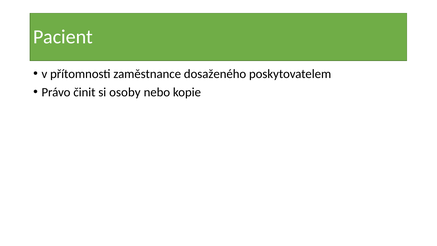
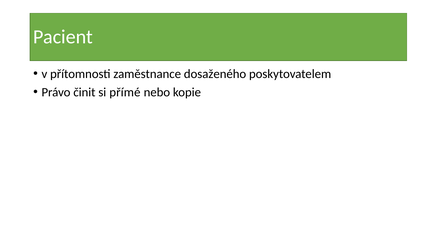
osoby: osoby -> přímé (125, 92)
